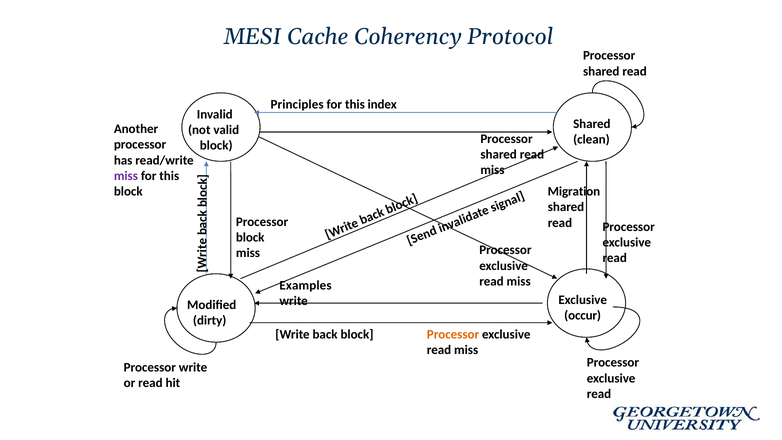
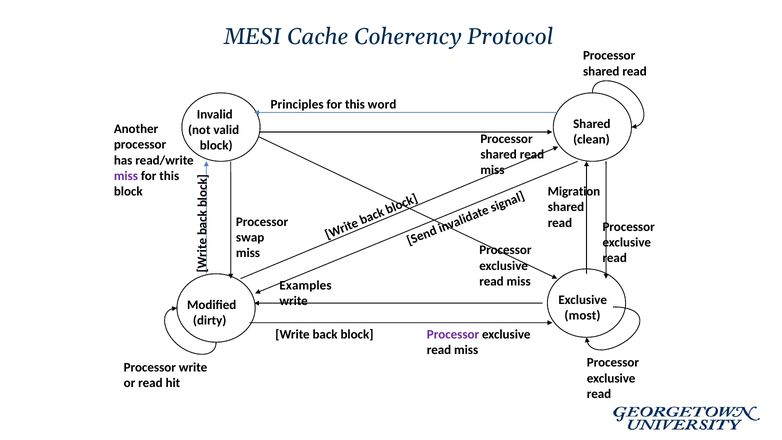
index: index -> word (382, 104)
block: block -> swap (250, 237)
occur: occur -> most (583, 316)
Processor colour: orange -> purple (453, 334)
